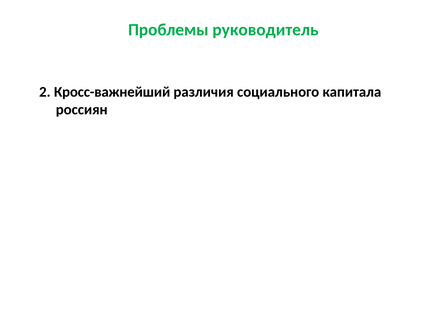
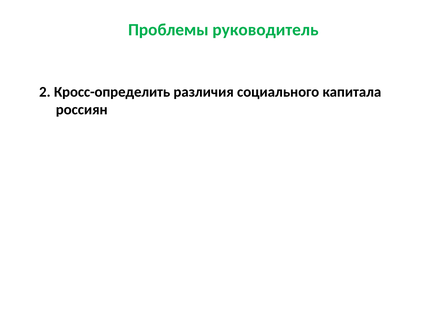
Кросс-важнейший: Кросс-важнейший -> Кросс-определить (112, 92)
